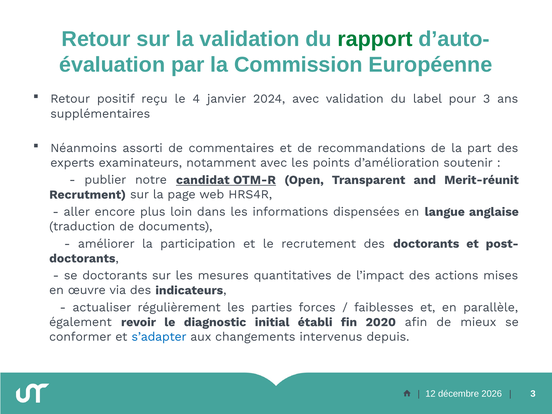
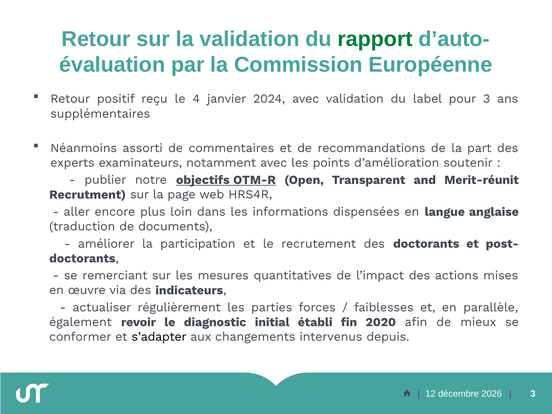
candidat: candidat -> objectifs (203, 180)
se doctorants: doctorants -> remerciant (115, 276)
s’adapter colour: blue -> black (159, 337)
